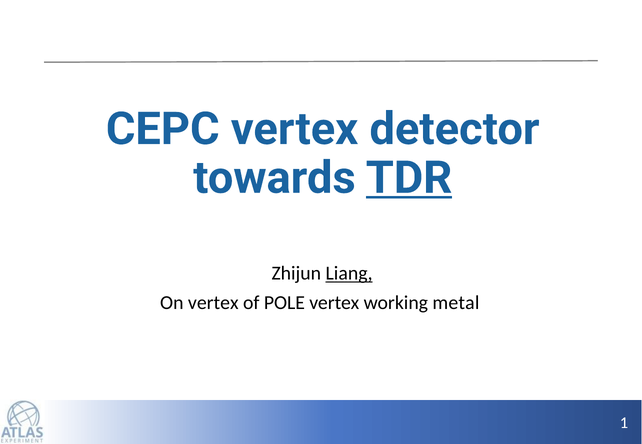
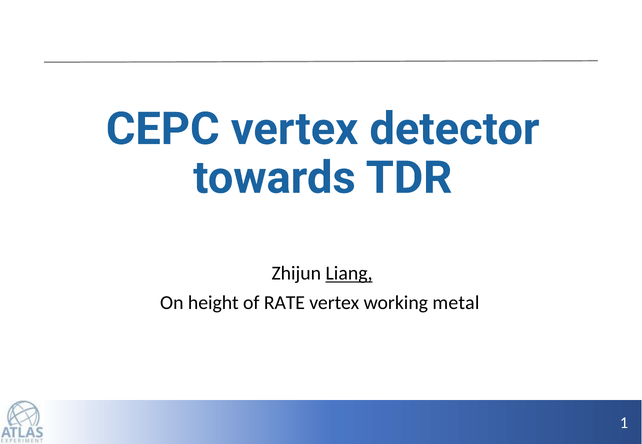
TDR underline: present -> none (409, 178)
On vertex: vertex -> height (213, 303)
POLE: POLE -> RATE (284, 303)
